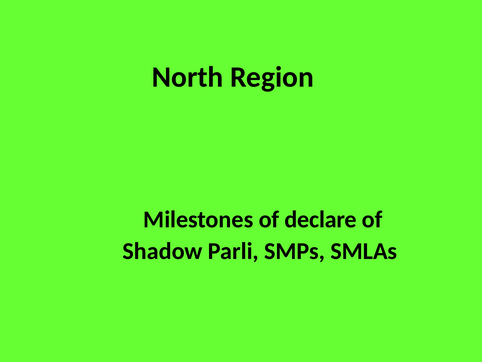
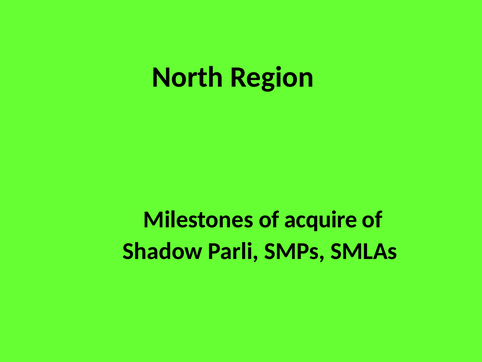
declare: declare -> acquire (321, 219)
